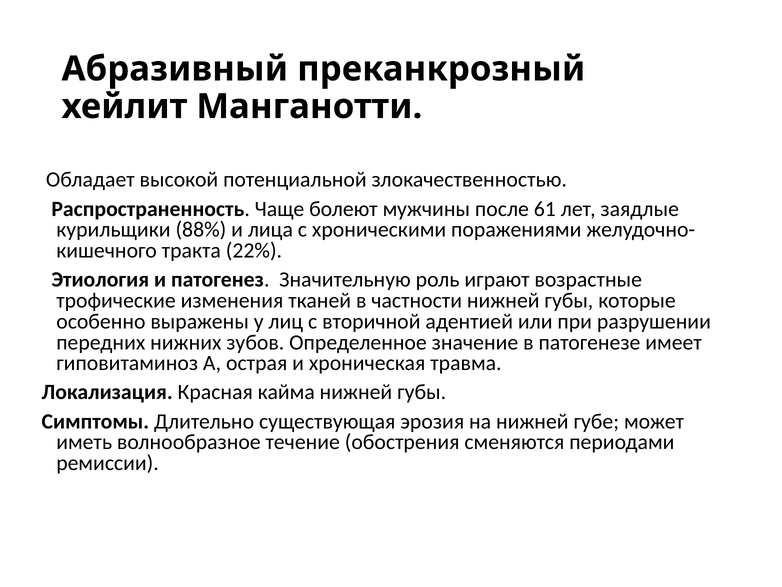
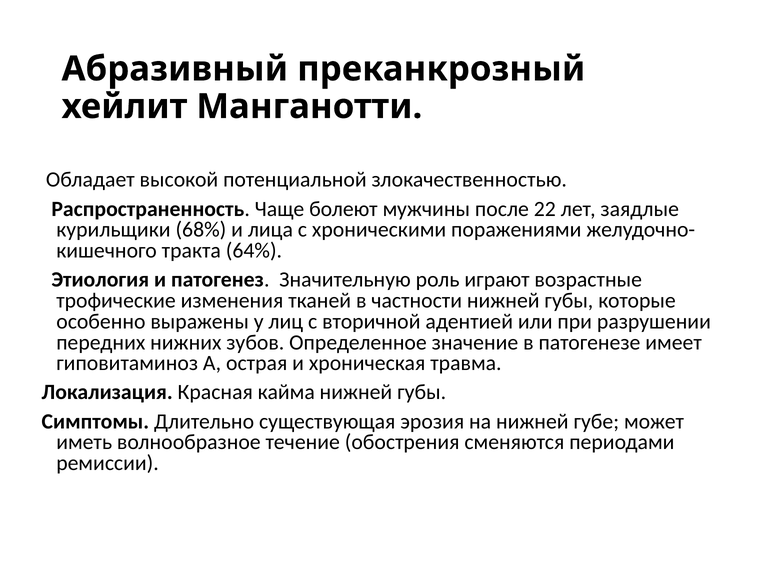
61: 61 -> 22 (545, 209)
88%: 88% -> 68% (201, 230)
22%: 22% -> 64% (254, 250)
